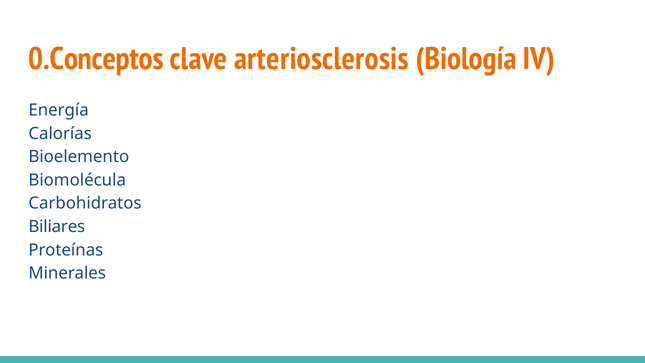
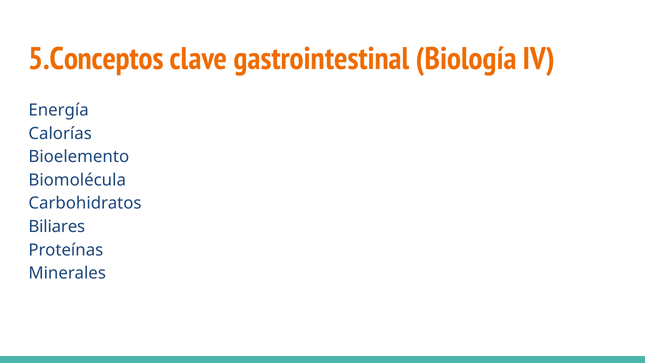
0.Conceptos: 0.Conceptos -> 5.Conceptos (96, 59)
arteriosclerosis: arteriosclerosis -> gastrointestinal (322, 59)
